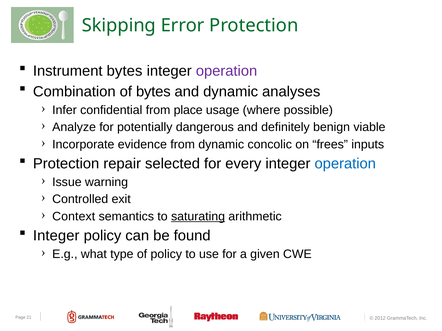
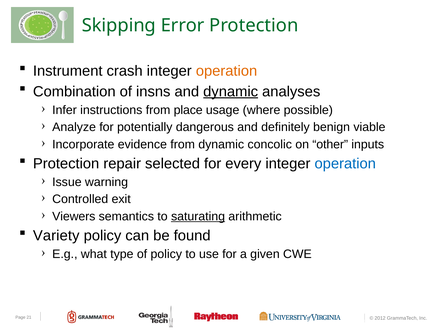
Instrument bytes: bytes -> crash (125, 71)
operation colour: purple -> orange (227, 71)
of bytes: bytes -> insns (153, 92)
dynamic underline: none -> present (231, 92)
confidential: confidential -> instructions (111, 110)
frees: frees -> other (330, 145)
Context: Context -> Viewers (74, 217)
Integer: Integer -> Variety (56, 236)
